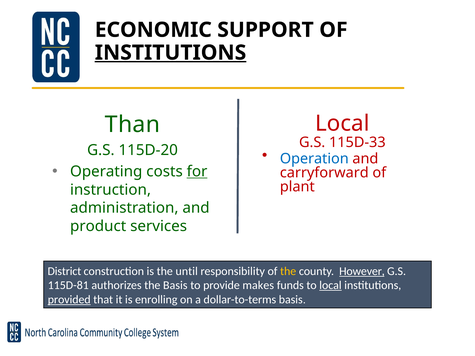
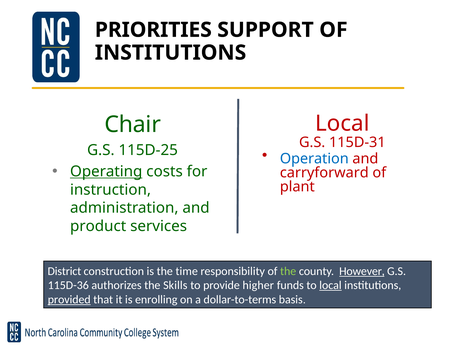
ECONOMIC: ECONOMIC -> PRIORITIES (153, 30)
INSTITUTIONS underline: present -> none (171, 53)
Than: Than -> Chair (133, 125)
115D-33: 115D-33 -> 115D-31 (357, 142)
115D-20: 115D-20 -> 115D-25 (148, 150)
Operating underline: none -> present (106, 172)
for underline: present -> none (197, 172)
until: until -> time (187, 271)
the colour: yellow -> light green (288, 271)
115D-81: 115D-81 -> 115D-36 (68, 286)
the Basis: Basis -> Skills (175, 286)
makes: makes -> higher (258, 286)
